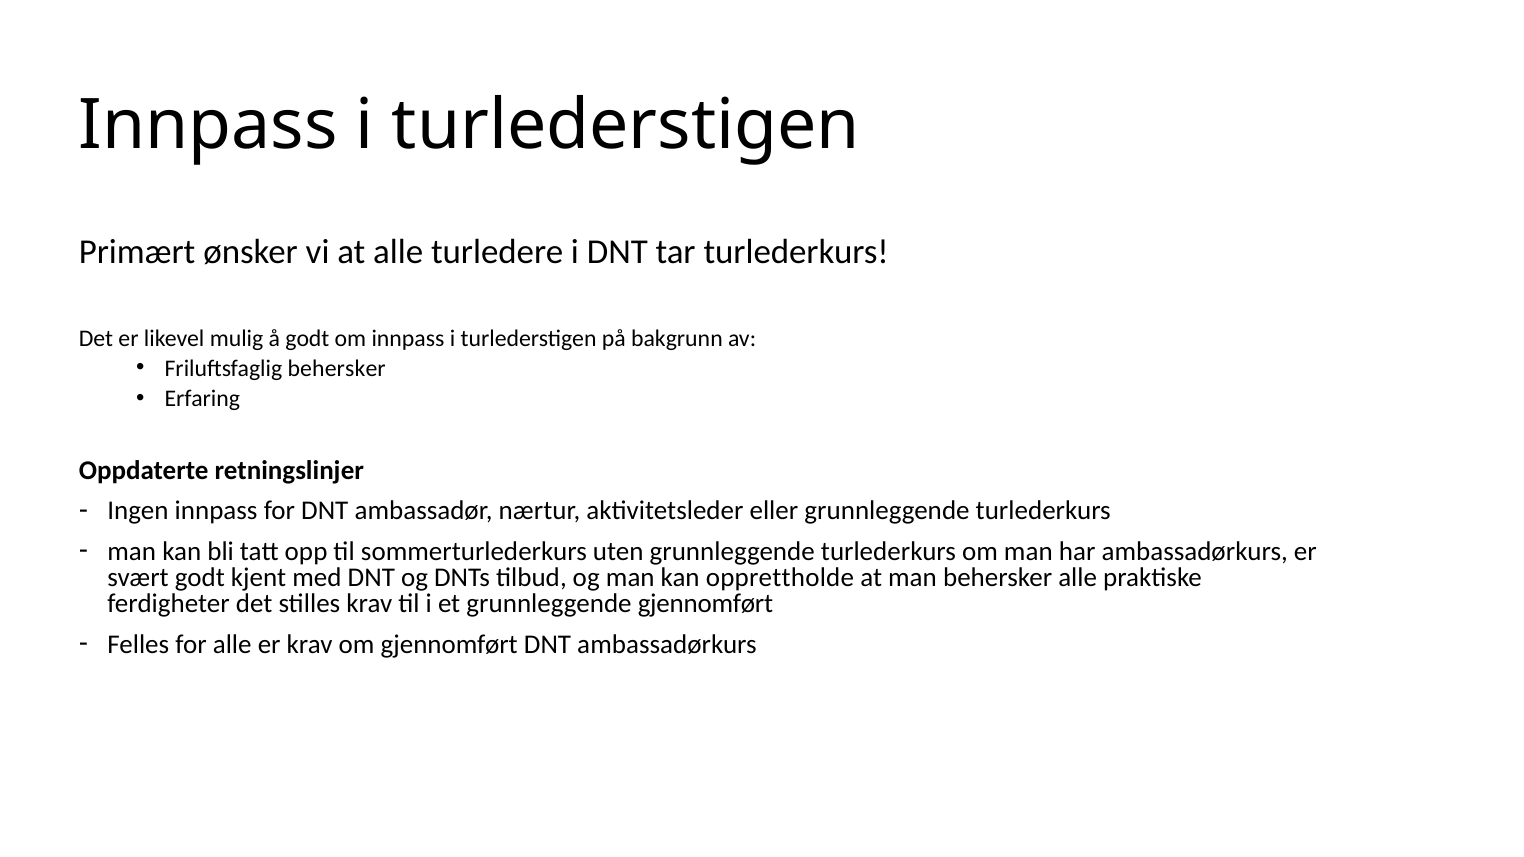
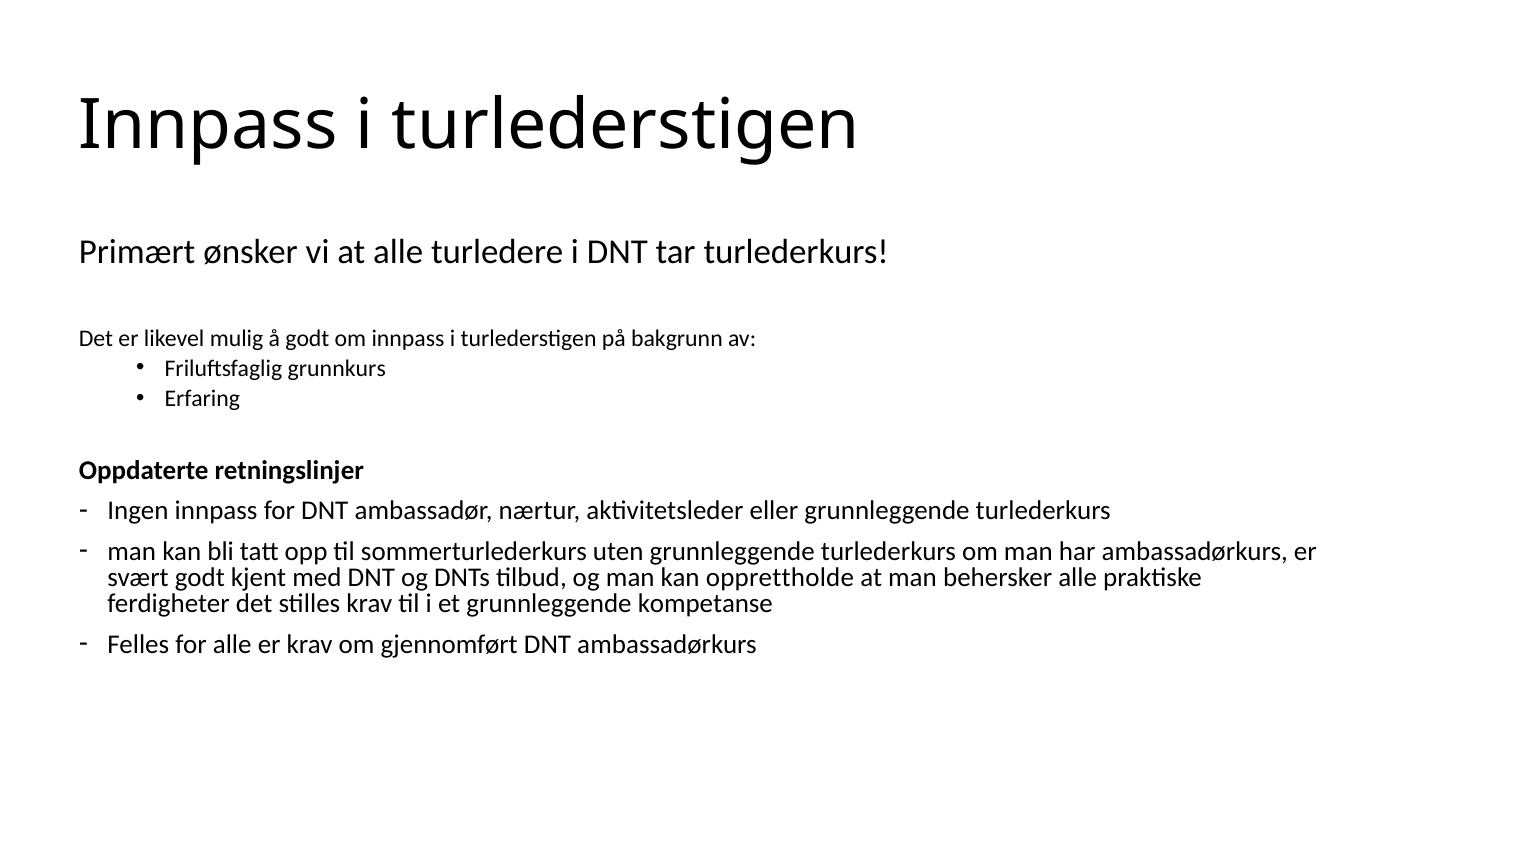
Friluftsfaglig behersker: behersker -> grunnkurs (337, 369)
grunnleggende gjennomført: gjennomført -> kompetanse (705, 604)
